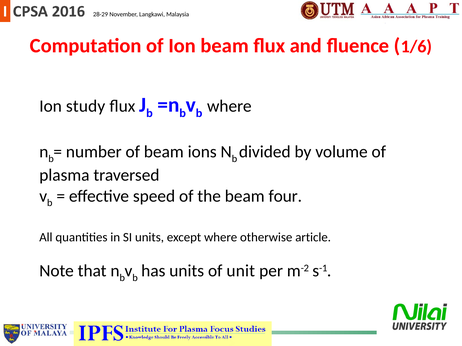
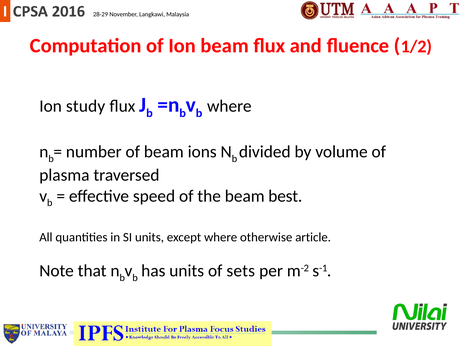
1/6: 1/6 -> 1/2 (416, 47)
four: four -> best (285, 196)
unit: unit -> sets (241, 271)
